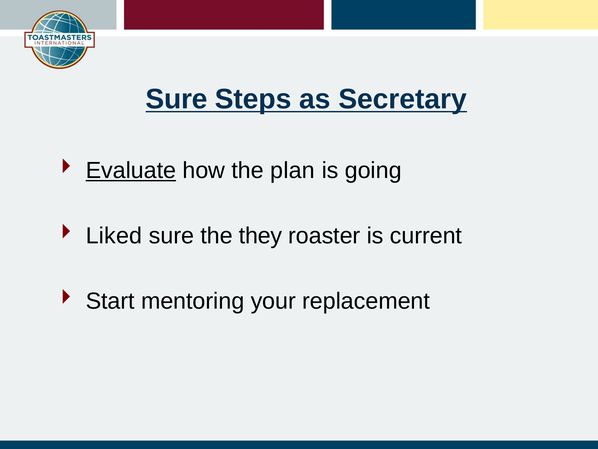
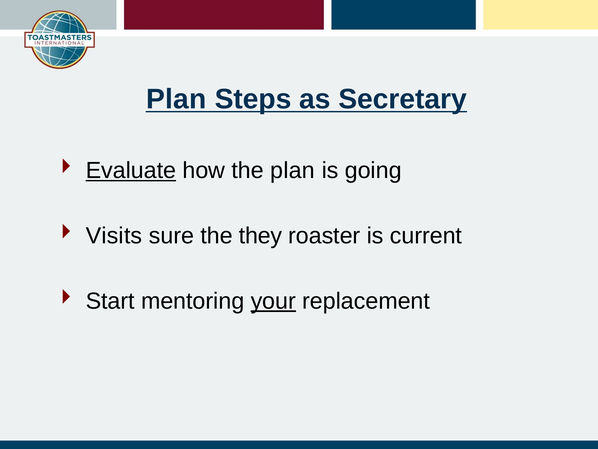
Sure: Sure -> Plan (176, 99)
Liked: Liked -> Visits (114, 236)
your underline: none -> present (273, 301)
